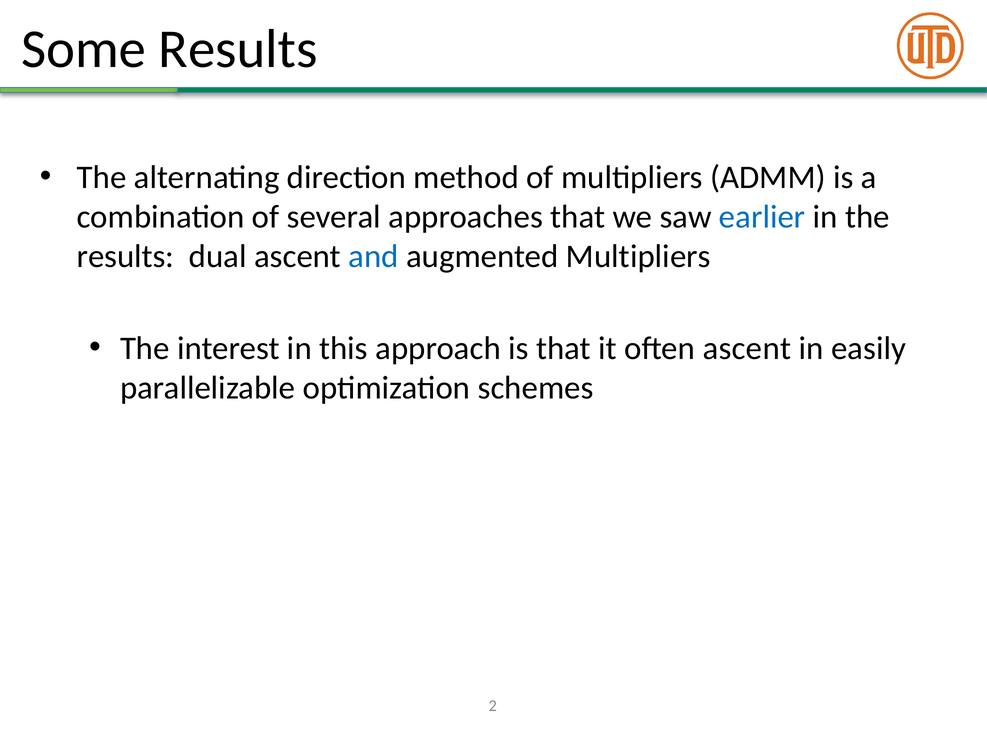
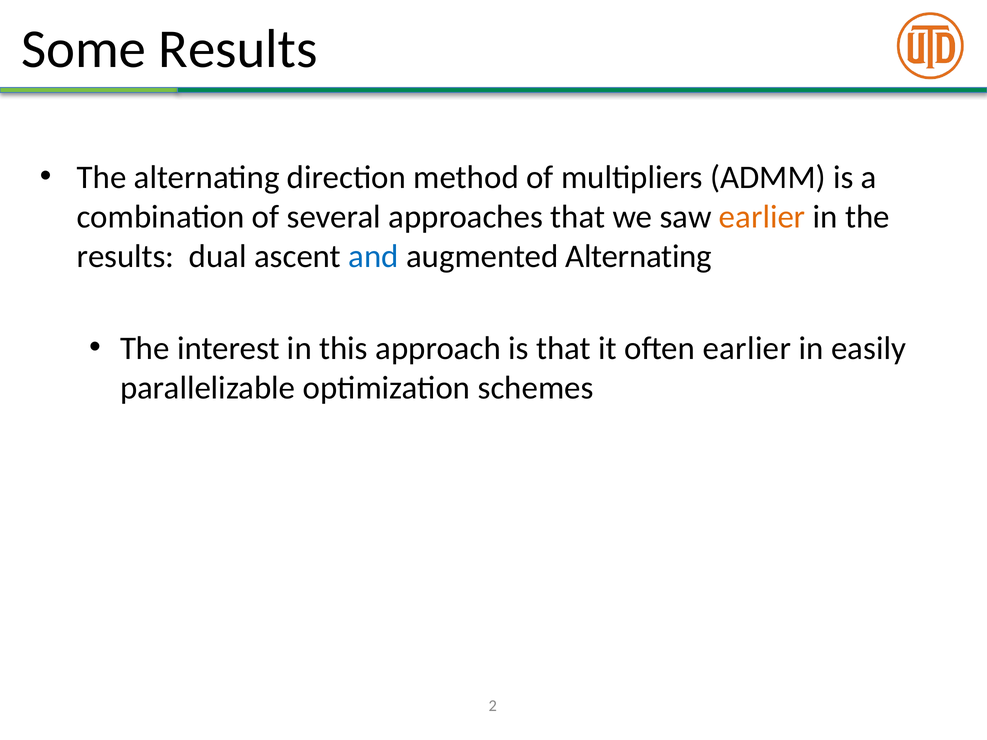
earlier colour: blue -> orange (762, 217)
augmented Multipliers: Multipliers -> Alternating (639, 256)
often ascent: ascent -> earlier (747, 348)
